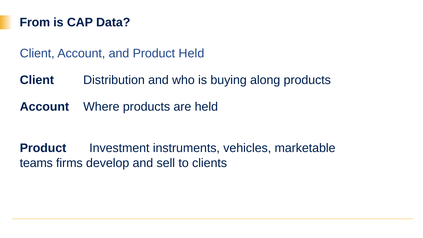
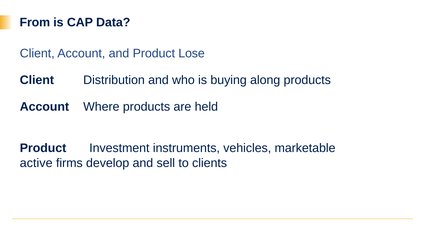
Product Held: Held -> Lose (192, 54)
teams: teams -> active (36, 163)
